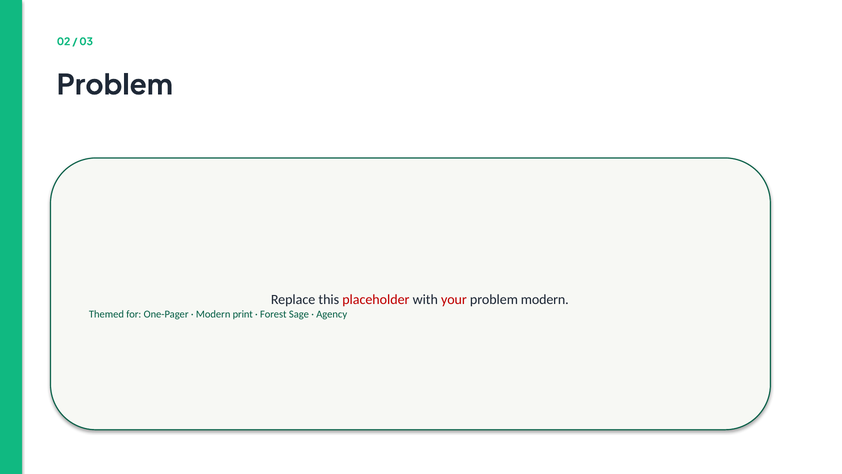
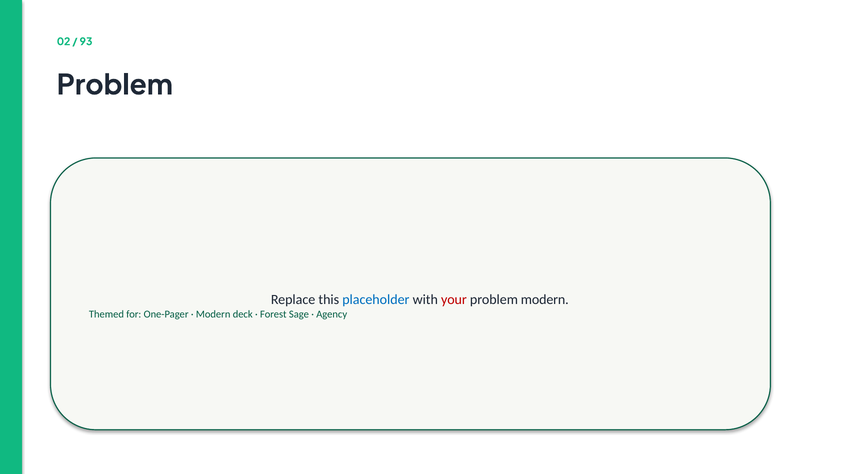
03: 03 -> 93 (86, 42)
placeholder colour: red -> blue (376, 299)
print: print -> deck (243, 314)
